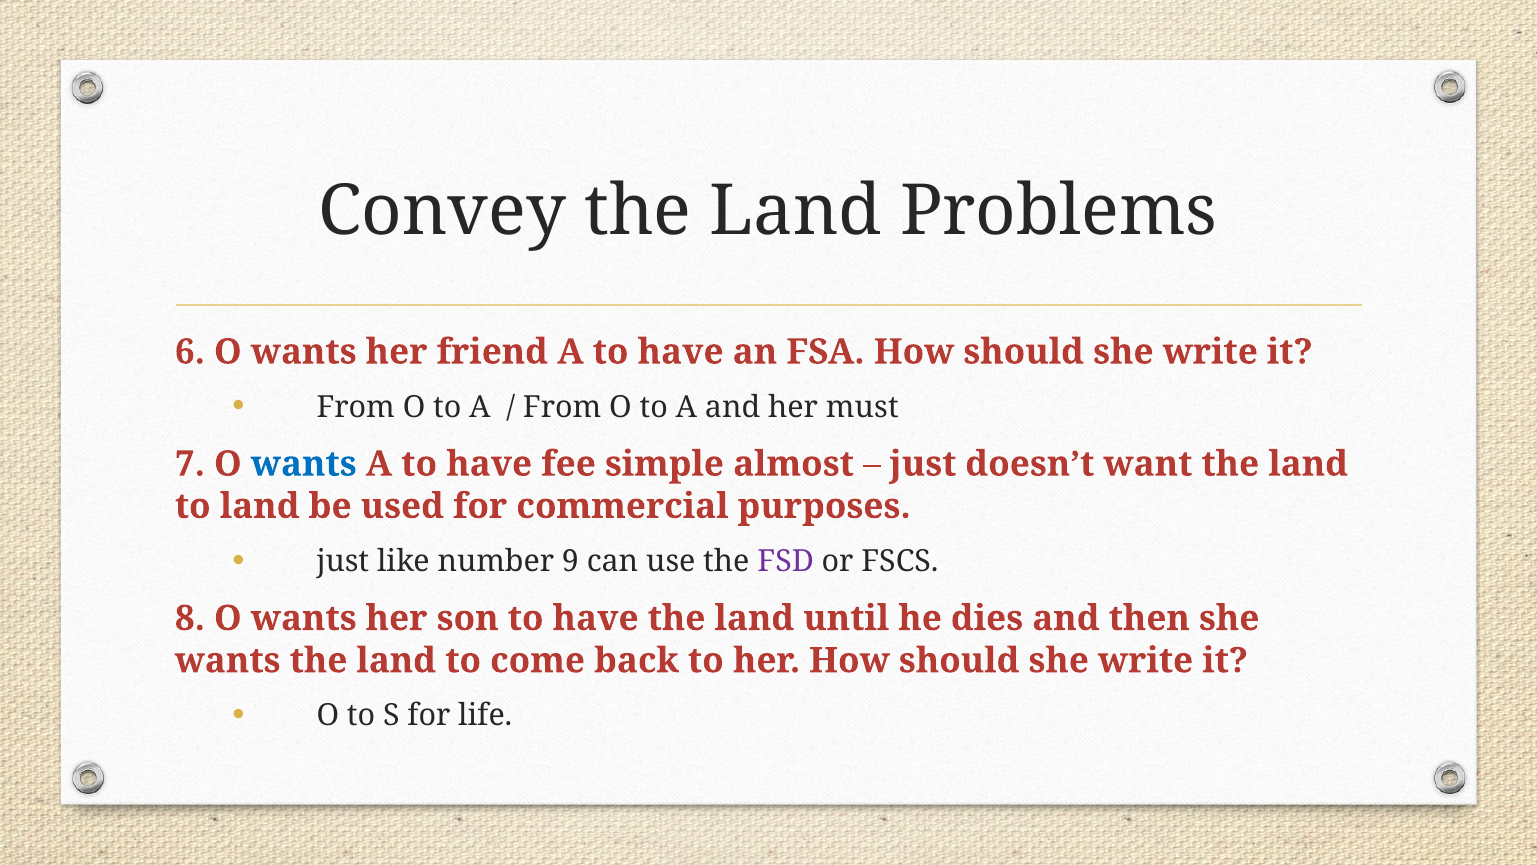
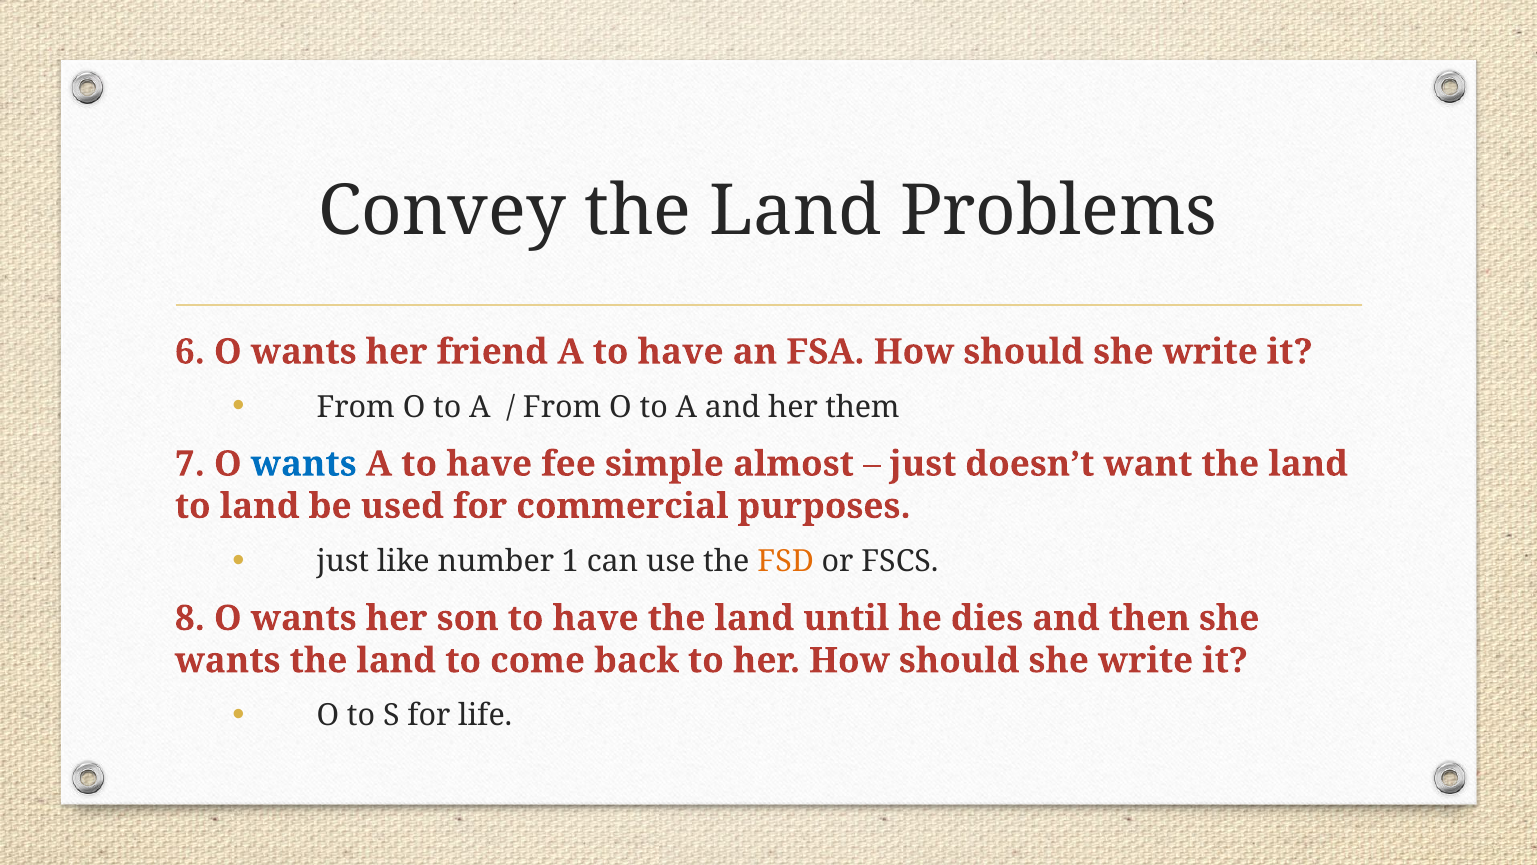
must: must -> them (862, 407)
9: 9 -> 1 (570, 561)
FSD colour: purple -> orange (786, 561)
